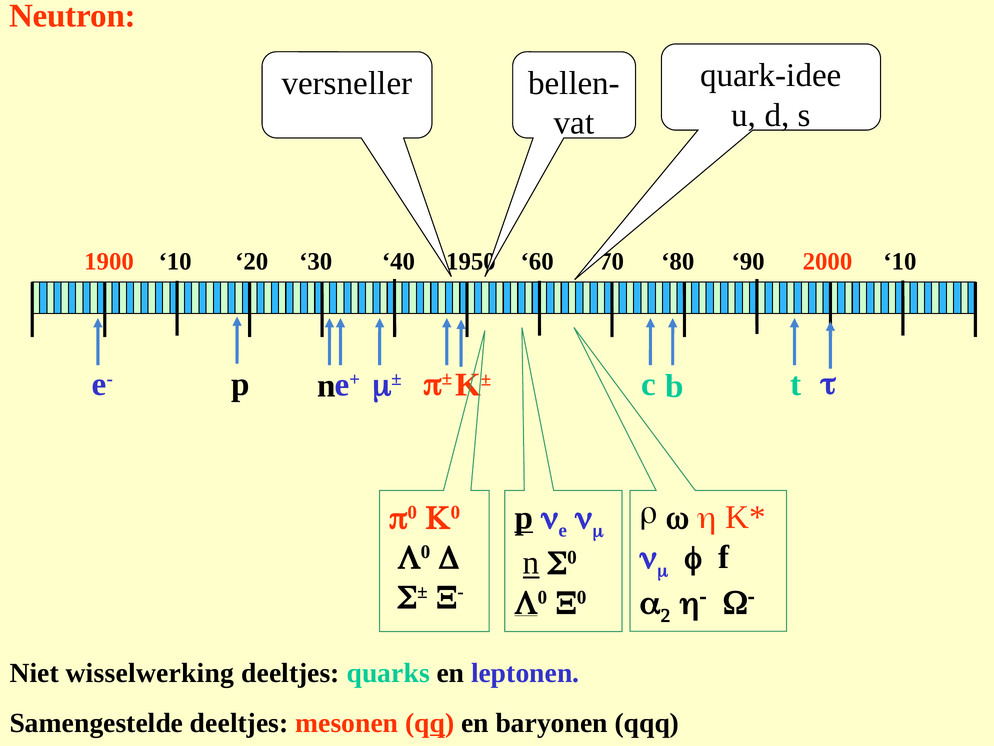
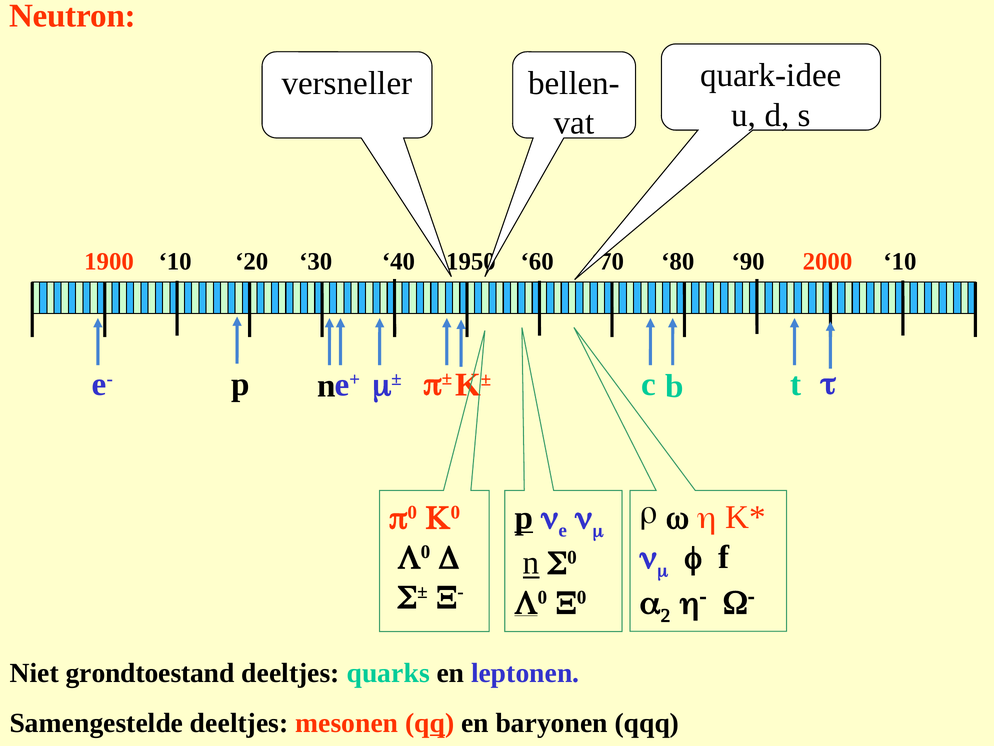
wisselwerking: wisselwerking -> grondtoestand (150, 673)
